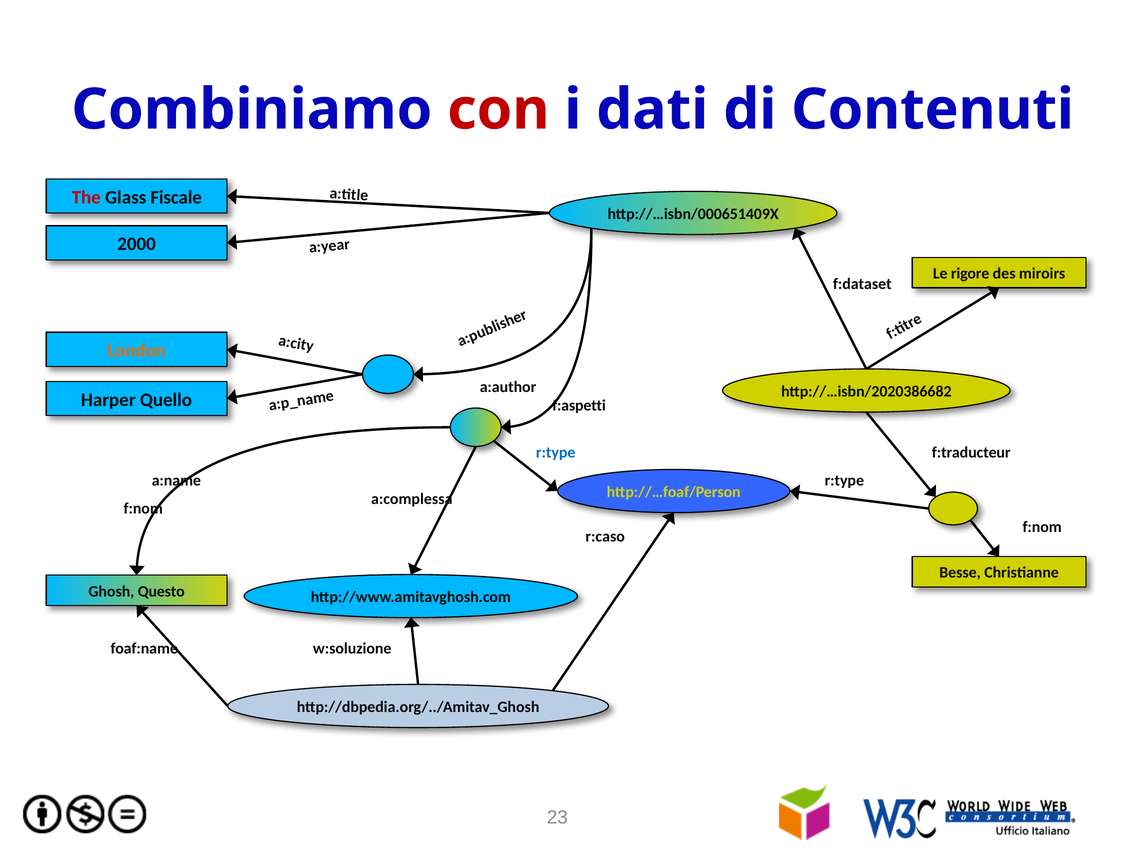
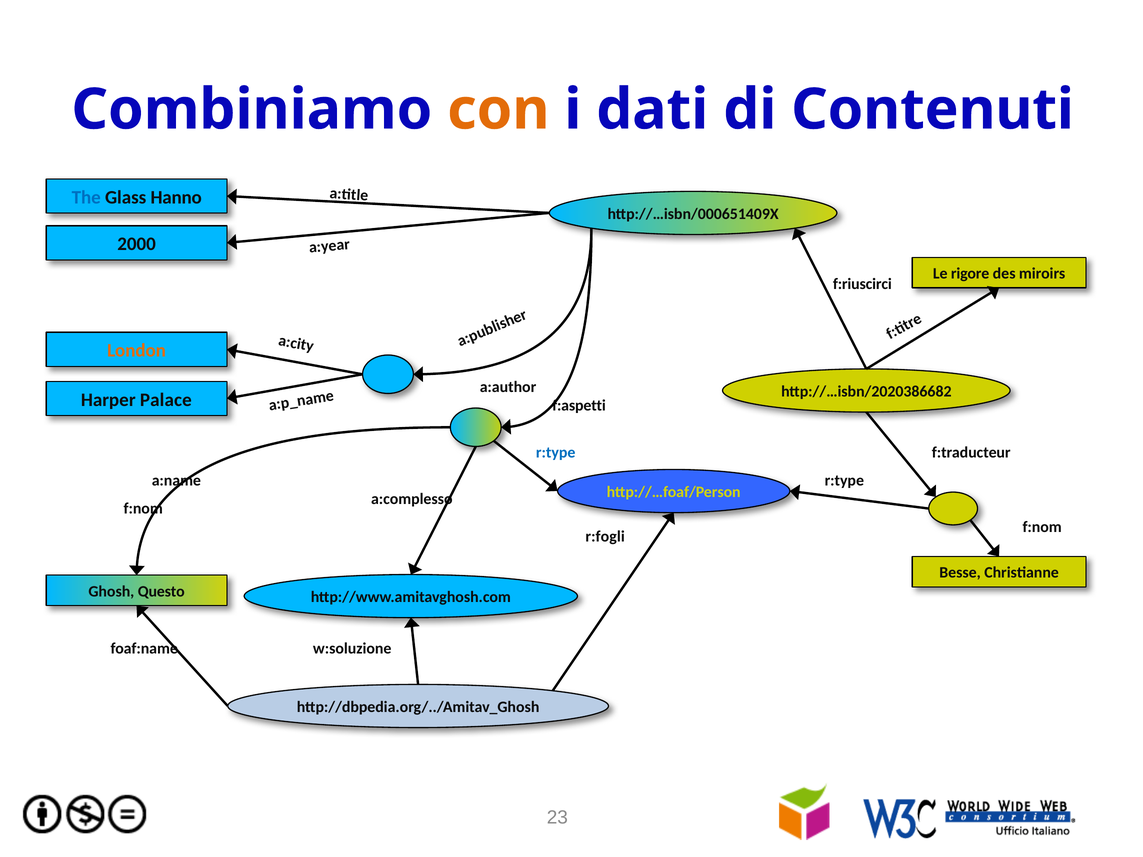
con colour: red -> orange (498, 110)
The colour: red -> blue (86, 197)
Fiscale: Fiscale -> Hanno (176, 197)
f:dataset: f:dataset -> f:riuscirci (862, 284)
Quello: Quello -> Palace (166, 400)
a:complessa: a:complessa -> a:complesso (412, 499)
r:caso: r:caso -> r:fogli (605, 537)
